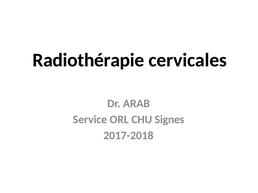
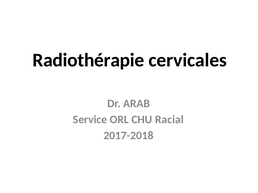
Signes: Signes -> Racial (169, 120)
